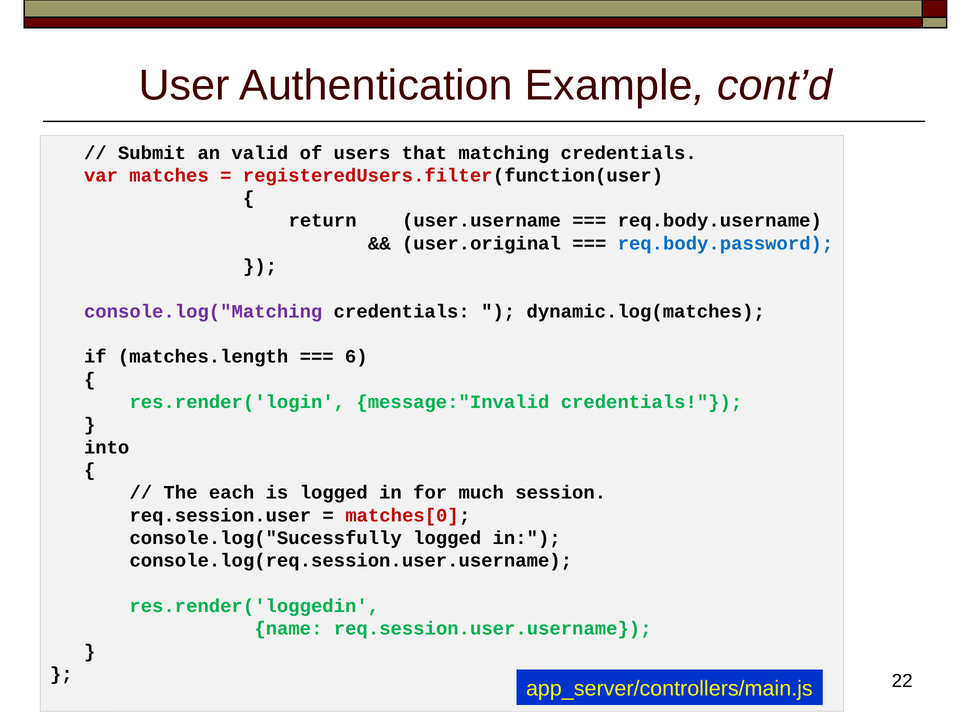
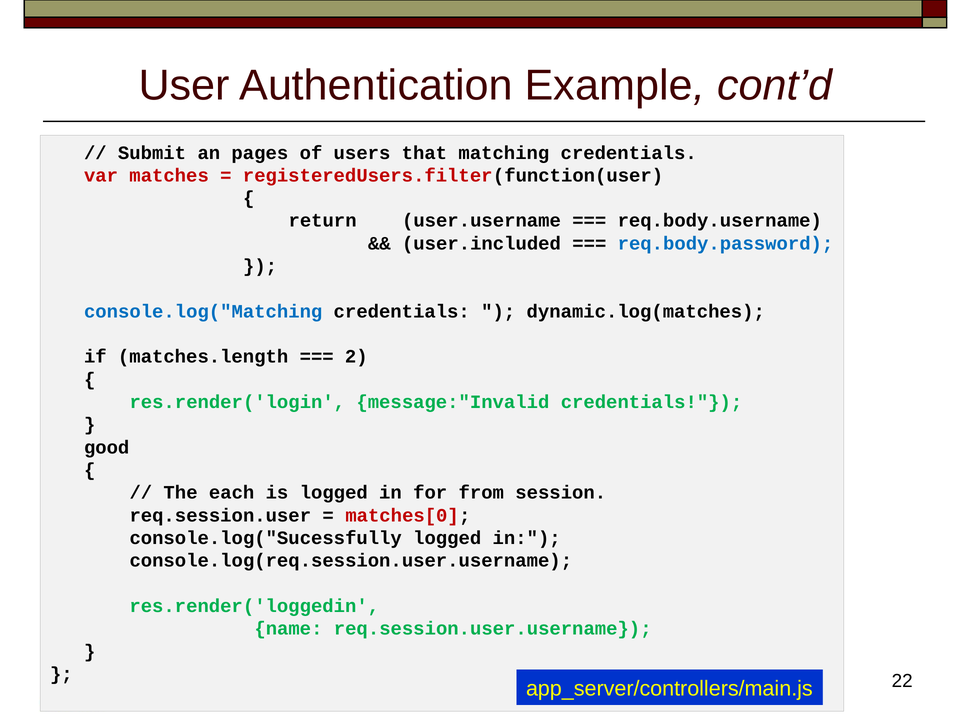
valid: valid -> pages (260, 153)
user.original: user.original -> user.included (481, 244)
console.log("Matching colour: purple -> blue (203, 312)
6: 6 -> 2 (356, 357)
into: into -> good (107, 448)
much: much -> from (481, 493)
